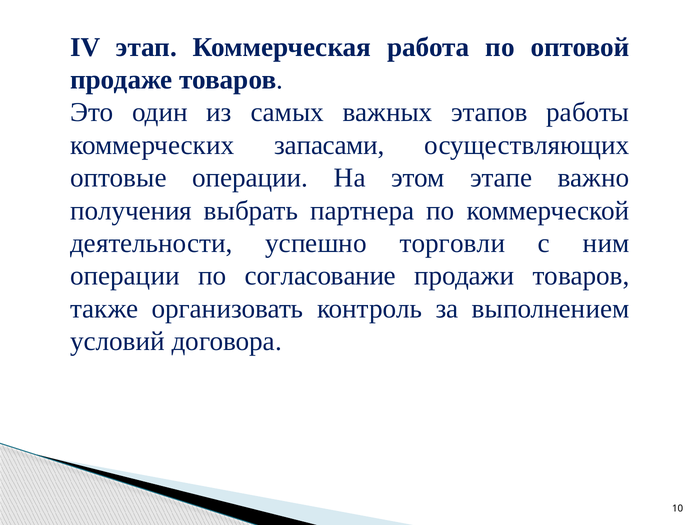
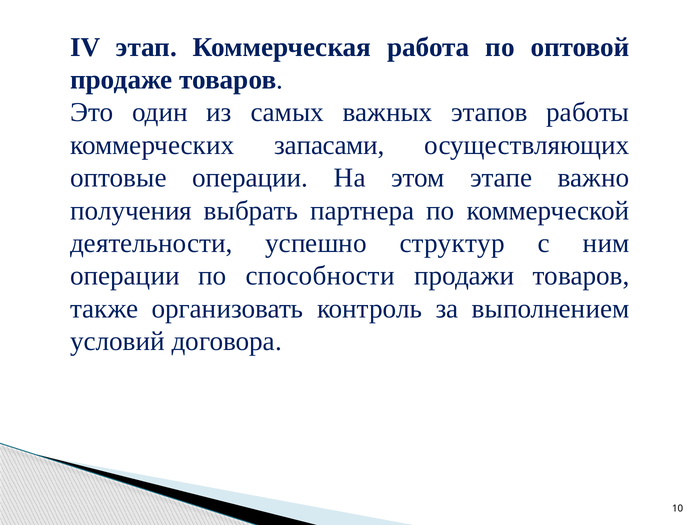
торговли: торговли -> структур (452, 243)
согласование: согласование -> способности (320, 276)
